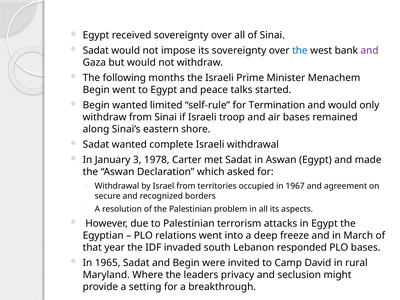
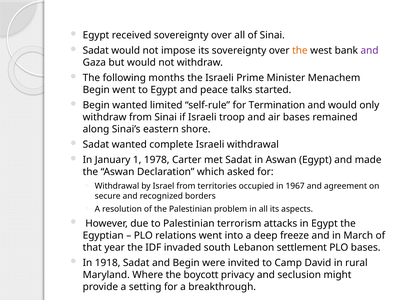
the colour: blue -> orange (300, 51)
3: 3 -> 1 (137, 160)
responded: responded -> settlement (302, 247)
1965: 1965 -> 1918 (108, 263)
leaders: leaders -> boycott (201, 275)
